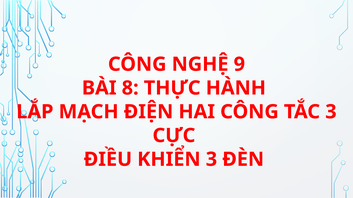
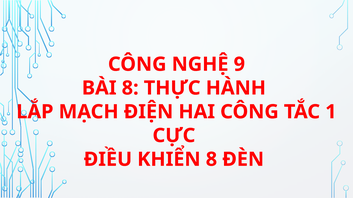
TẮC 3: 3 -> 1 (331, 112)
KHIỂN 3: 3 -> 8 (211, 160)
